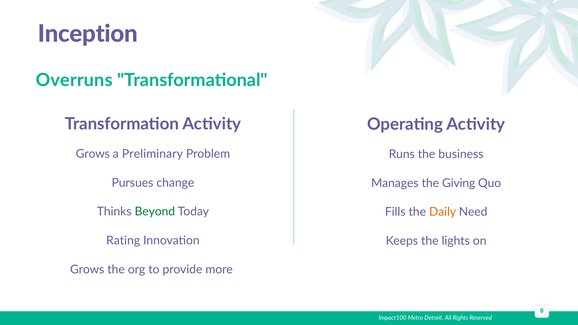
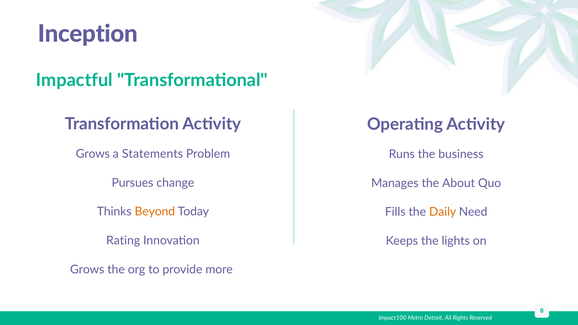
Overruns: Overruns -> Impactful (74, 80)
Preliminary: Preliminary -> Statements (152, 154)
Giving: Giving -> About (459, 183)
Beyond colour: green -> orange (155, 212)
